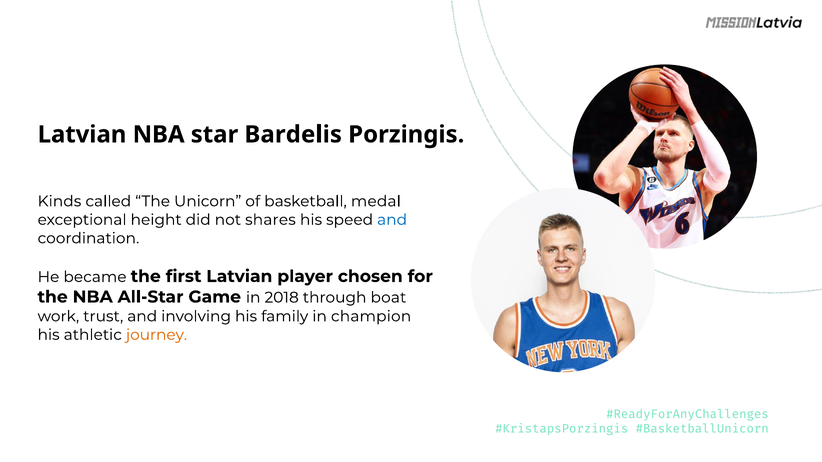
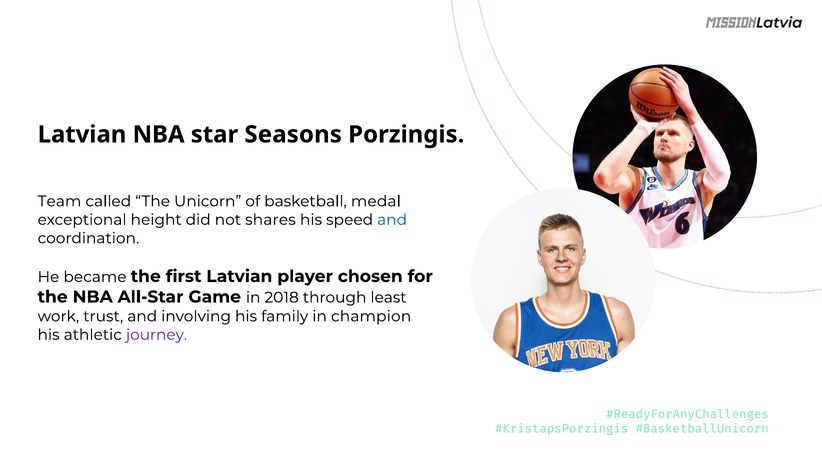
Bardelis: Bardelis -> Seasons (293, 135)
Kinds: Kinds -> Team (59, 201)
boat: boat -> least (388, 298)
journey colour: orange -> purple (157, 335)
